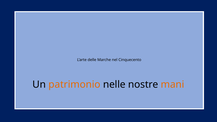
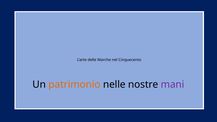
mani colour: orange -> purple (173, 84)
